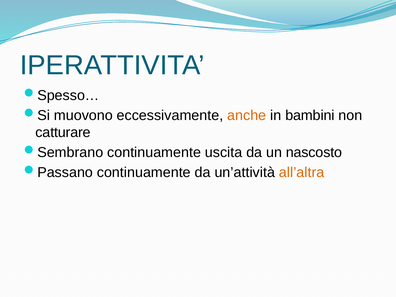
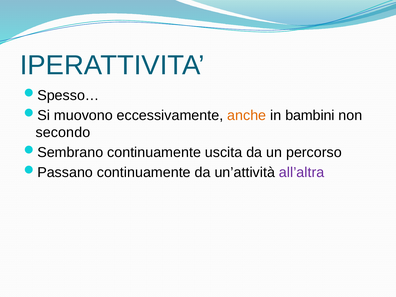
catturare: catturare -> secondo (63, 132)
nascosto: nascosto -> percorso (314, 152)
all’altra colour: orange -> purple (302, 172)
